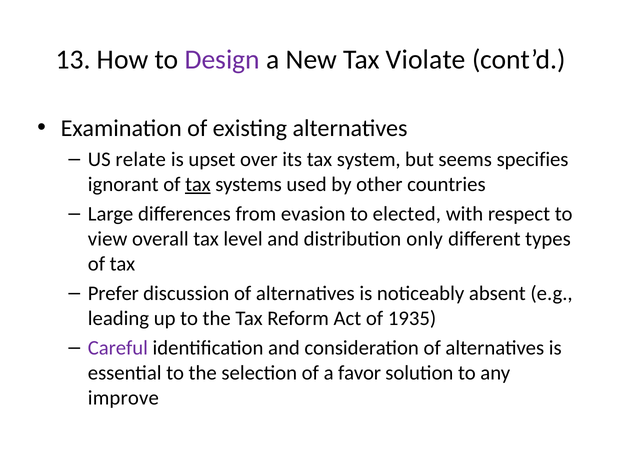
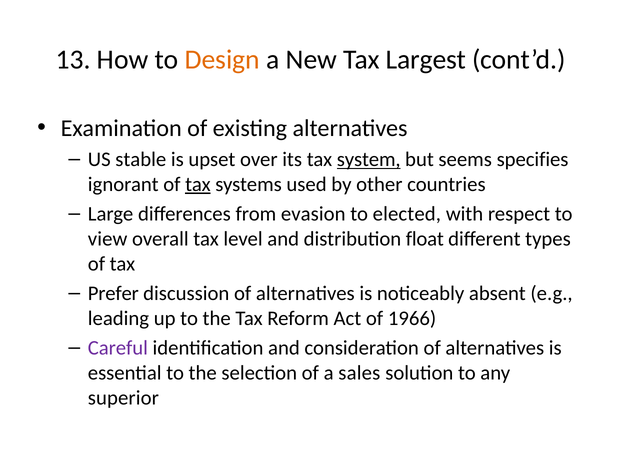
Design colour: purple -> orange (222, 59)
Violate: Violate -> Largest (426, 59)
relate: relate -> stable (141, 160)
system underline: none -> present (369, 160)
only: only -> float (425, 239)
1935: 1935 -> 1966 (412, 319)
favor: favor -> sales (359, 373)
improve: improve -> superior (123, 398)
